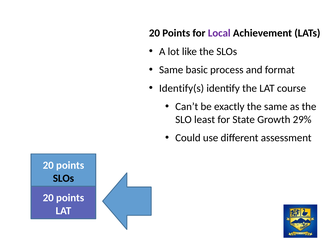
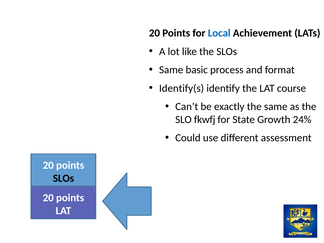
Local colour: purple -> blue (219, 33)
least: least -> fkwfj (205, 120)
29%: 29% -> 24% (302, 120)
